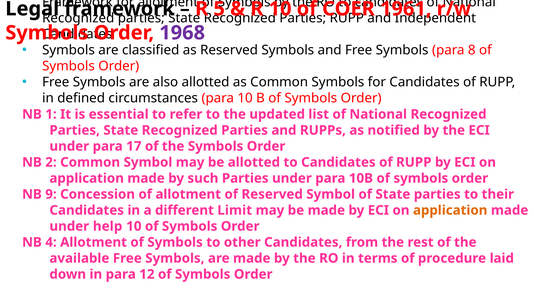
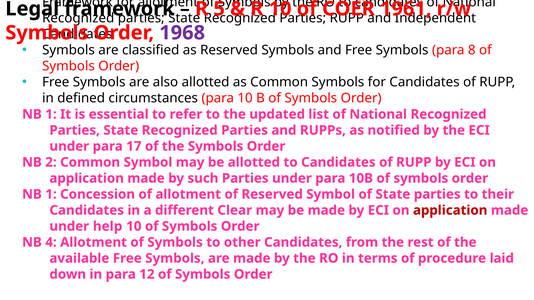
9: 9 -> 1 (51, 195)
Limit: Limit -> Clear (235, 211)
application colour: orange -> red (450, 211)
